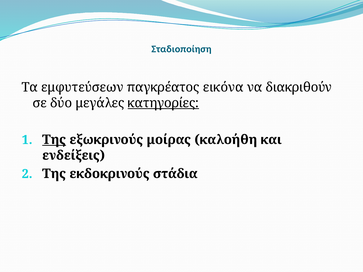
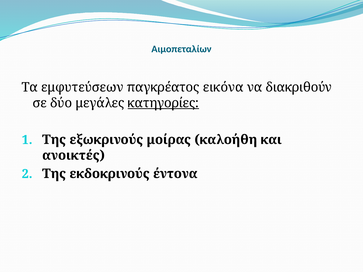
Σταδιοποίηση: Σταδιοποίηση -> Αιμοπεταλίων (181, 49)
Της underline: present -> none (54, 140)
ενδείξεις: ενδείξεις -> ανοικτές (74, 156)
στάδια: στάδια -> έντονα (175, 174)
